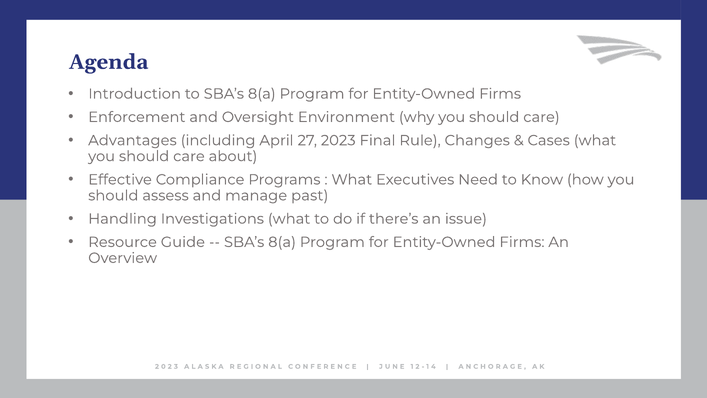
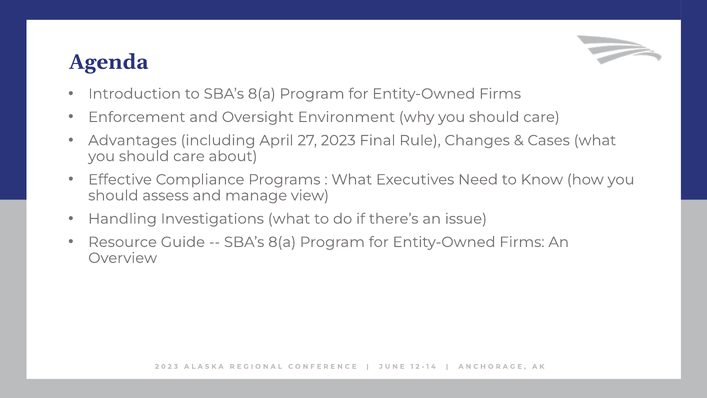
past: past -> view (310, 195)
